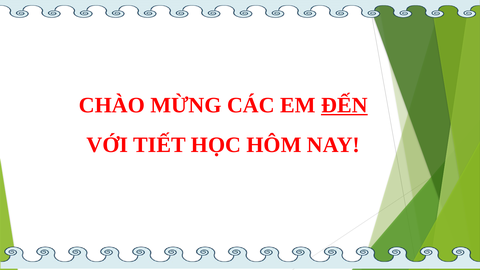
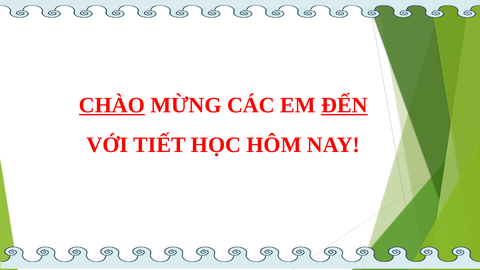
CHÀO underline: none -> present (112, 105)
